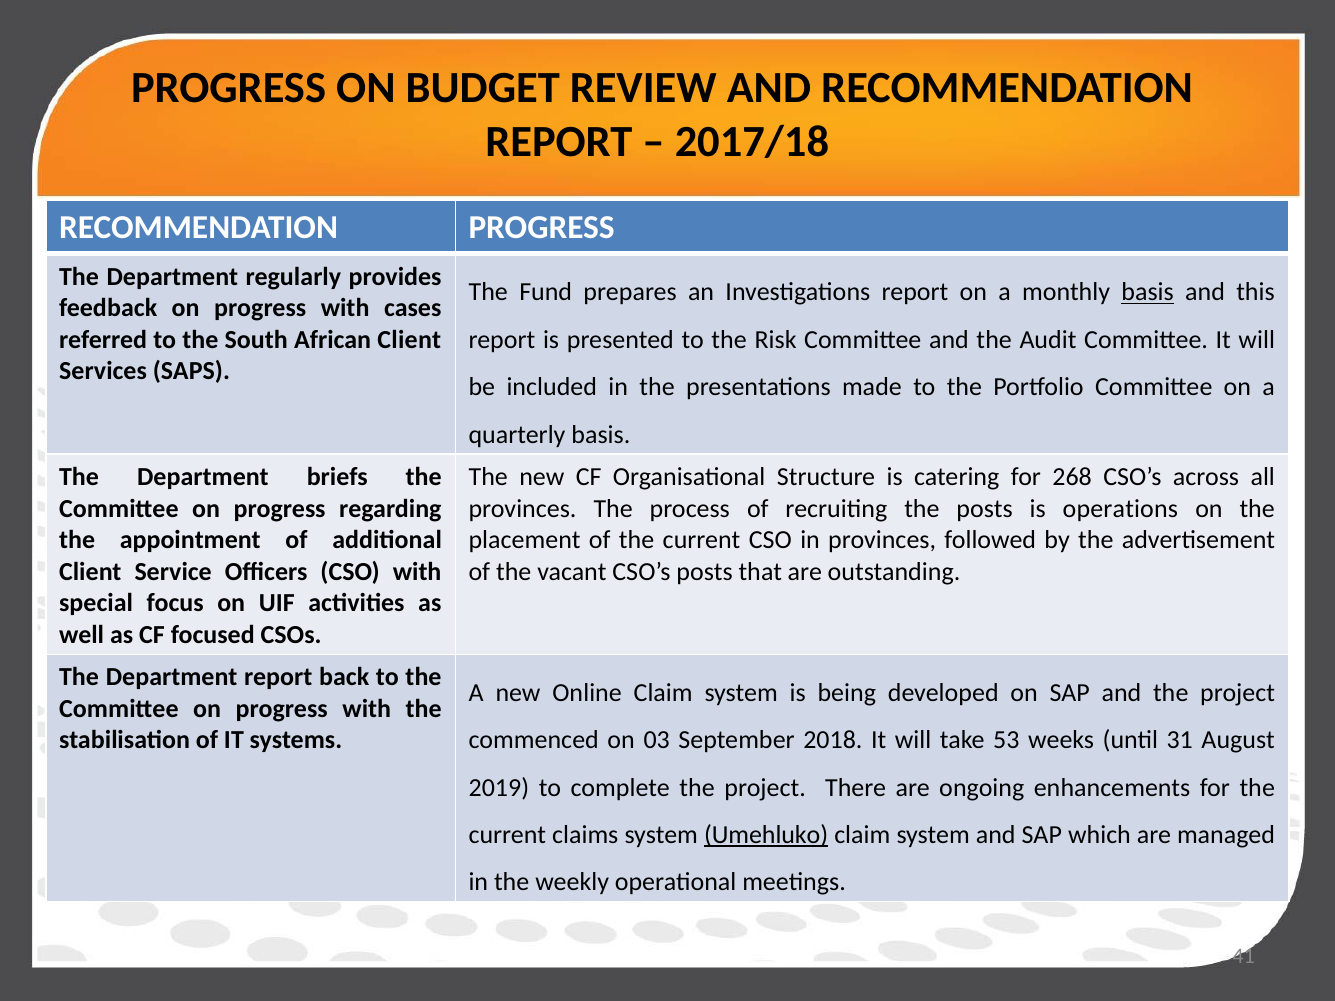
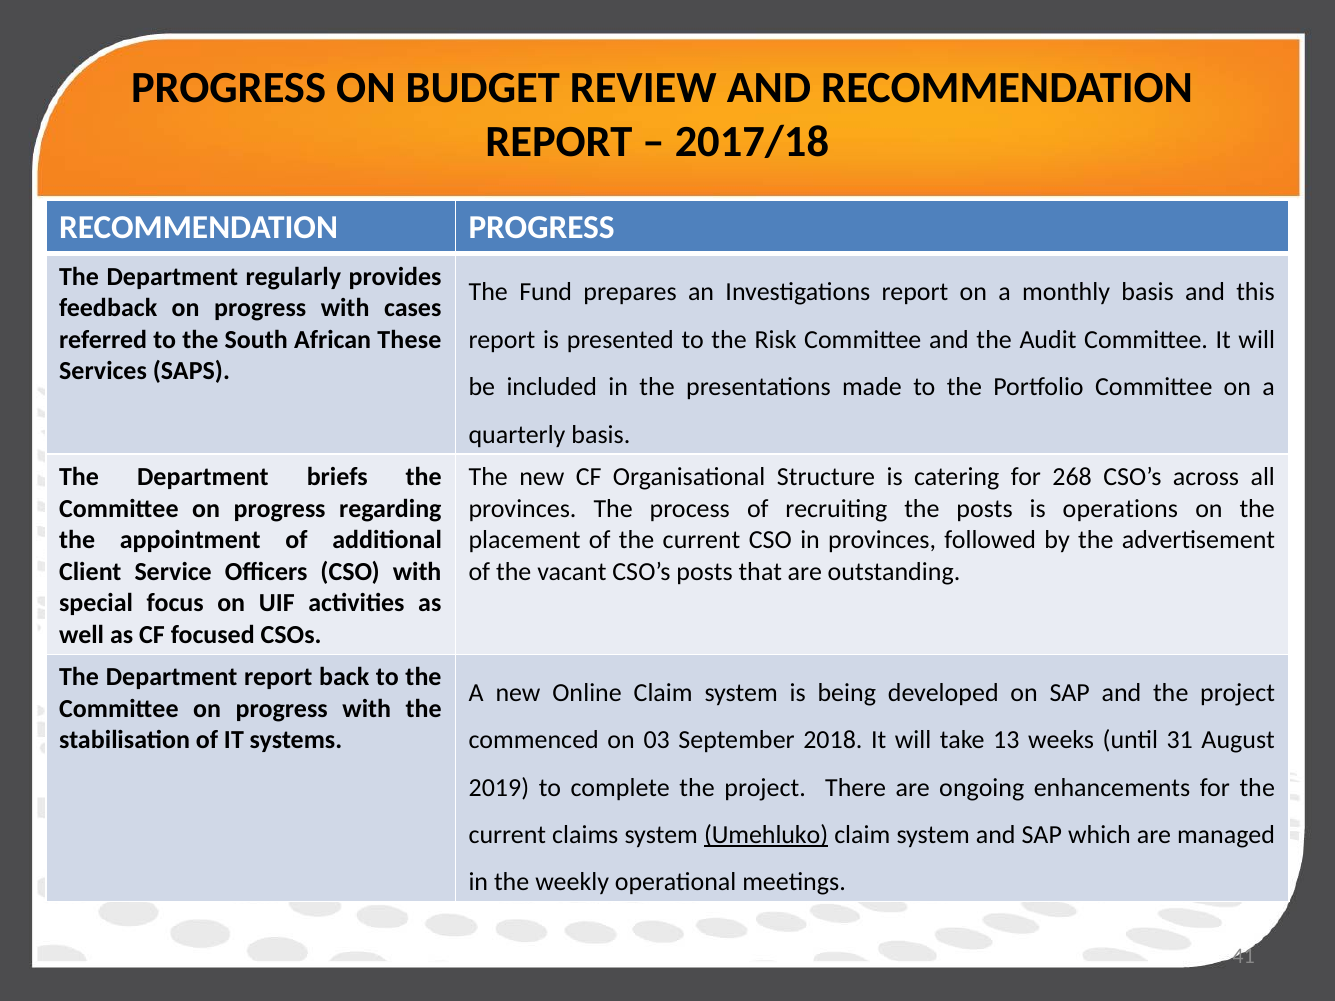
basis underline: present -> none (1148, 292)
African Client: Client -> These (409, 340)
53: 53 -> 13 (1006, 741)
